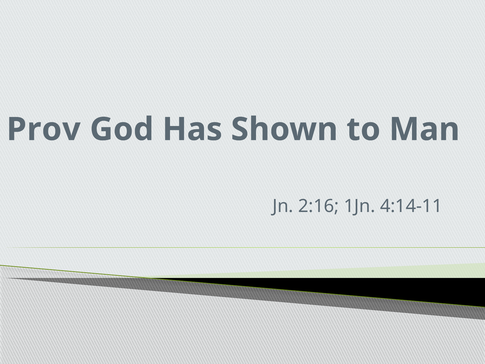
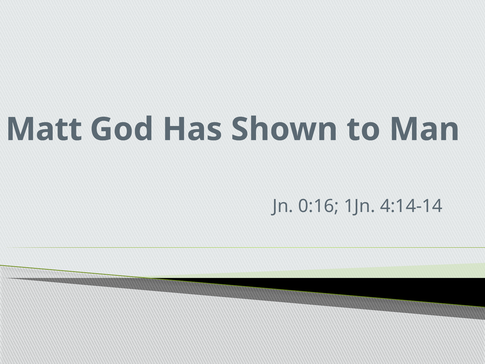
Prov: Prov -> Matt (44, 129)
2:16: 2:16 -> 0:16 (319, 206)
4:14-11: 4:14-11 -> 4:14-14 (411, 206)
